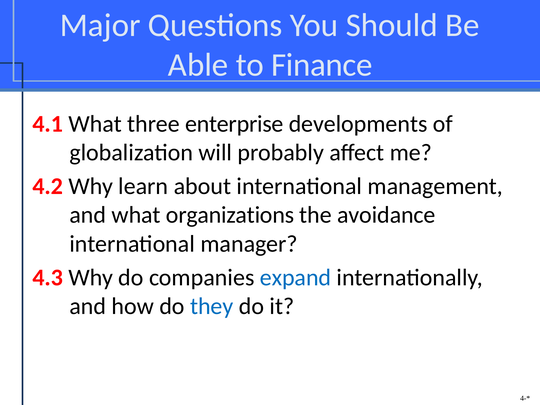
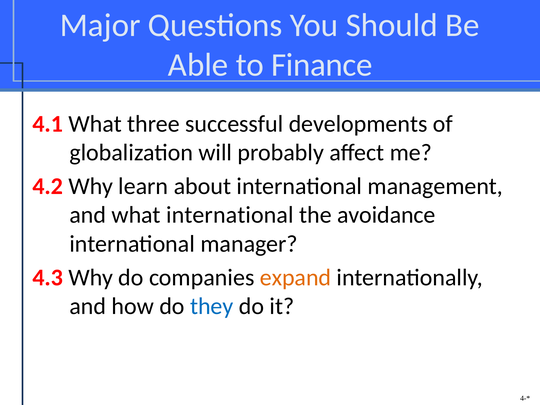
enterprise: enterprise -> successful (234, 124)
what organizations: organizations -> international (230, 215)
expand colour: blue -> orange (296, 277)
